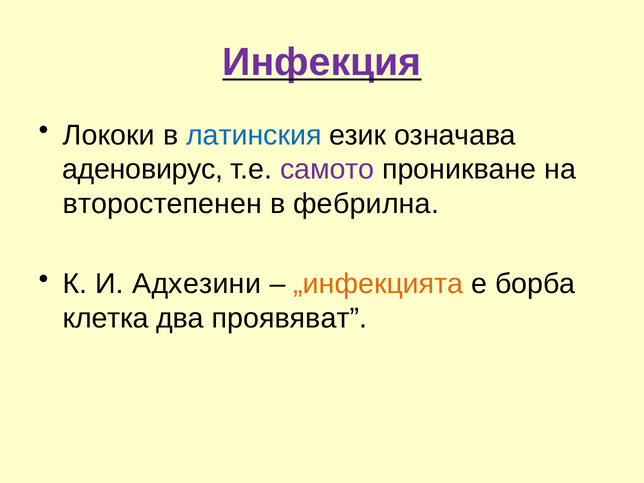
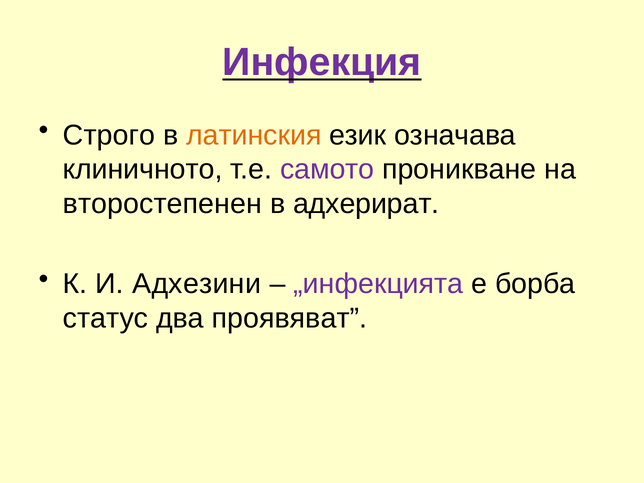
Лококи: Лококи -> Строго (109, 135)
латинския colour: blue -> orange (254, 135)
аденовирус: аденовирус -> клиничното (143, 169)
фебрилна: фебрилна -> адхерират (366, 204)
„инфекцията colour: orange -> purple (378, 284)
клетка: клетка -> статус (106, 318)
